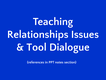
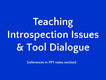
Relationships: Relationships -> Introspection (38, 34)
